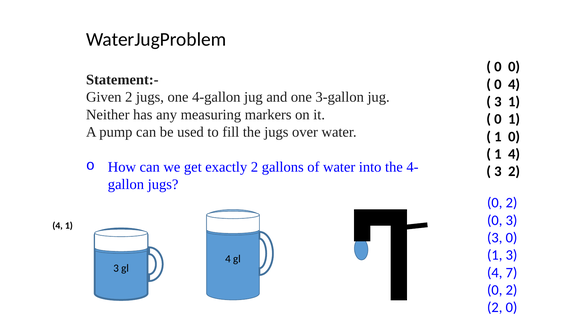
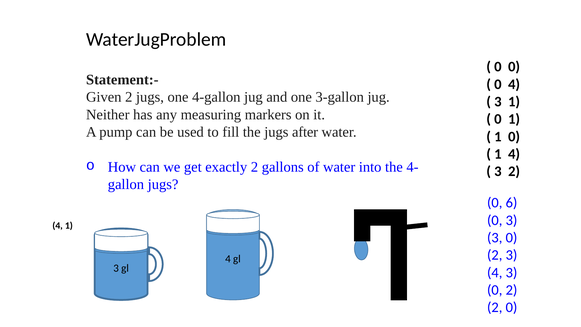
over: over -> after (305, 132)
2: 2 -> 6 (512, 203)
1: 1 -> 2 (495, 255)
4 7: 7 -> 3 (512, 272)
